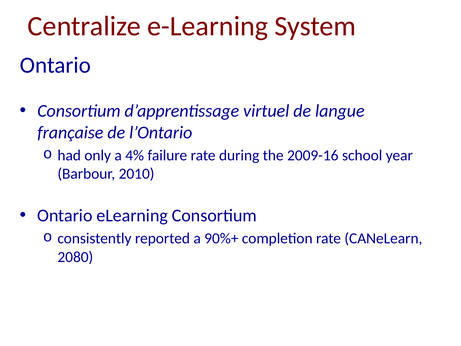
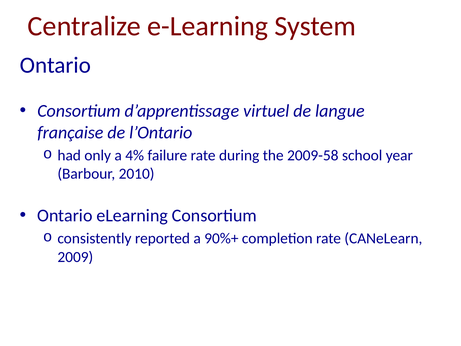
2009-16: 2009-16 -> 2009-58 (313, 155)
2080: 2080 -> 2009 (75, 257)
